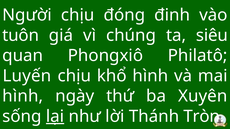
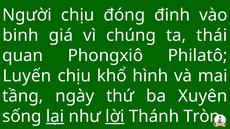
tuôn: tuôn -> binh (20, 35)
siêu: siêu -> thái (212, 35)
hình: hình -> tầng (23, 96)
lời underline: none -> present (115, 117)
